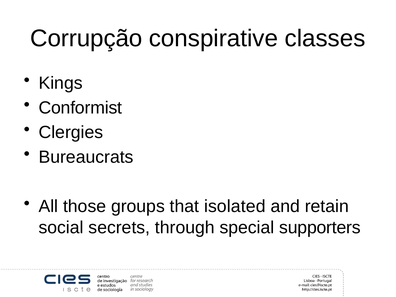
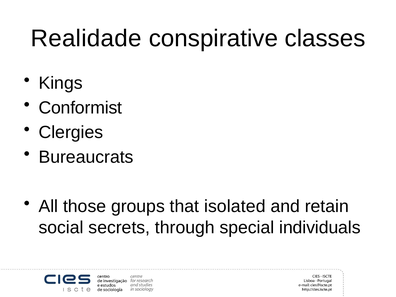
Corrupção: Corrupção -> Realidade (86, 38)
supporters: supporters -> individuals (320, 227)
